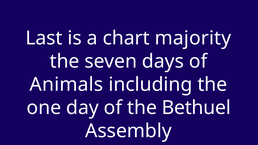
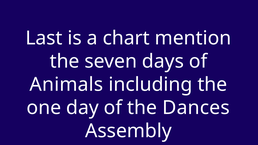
majority: majority -> mention (193, 38)
Bethuel: Bethuel -> Dances (196, 108)
